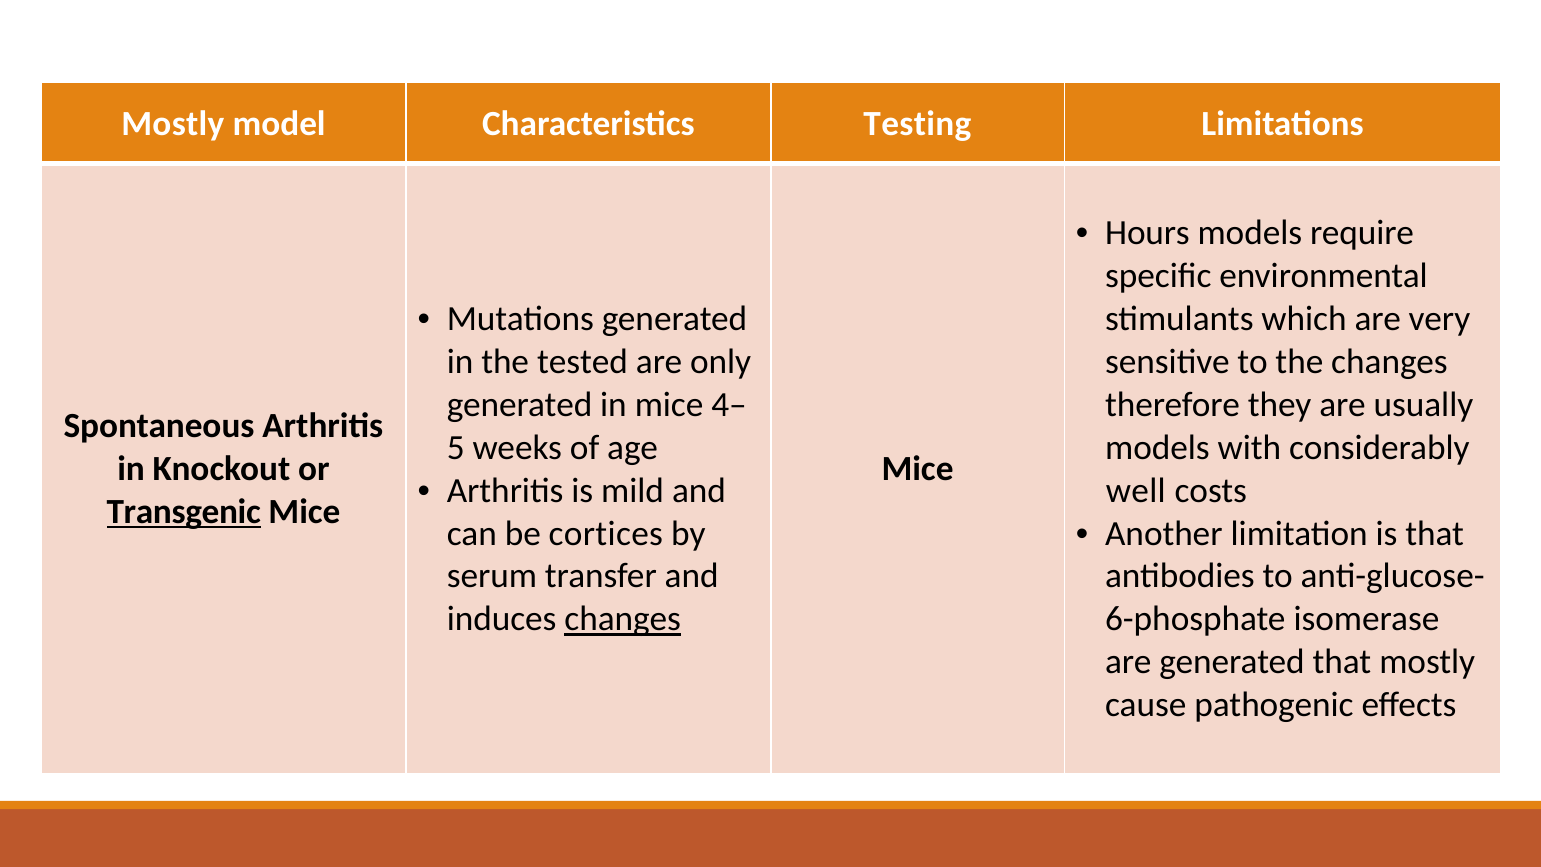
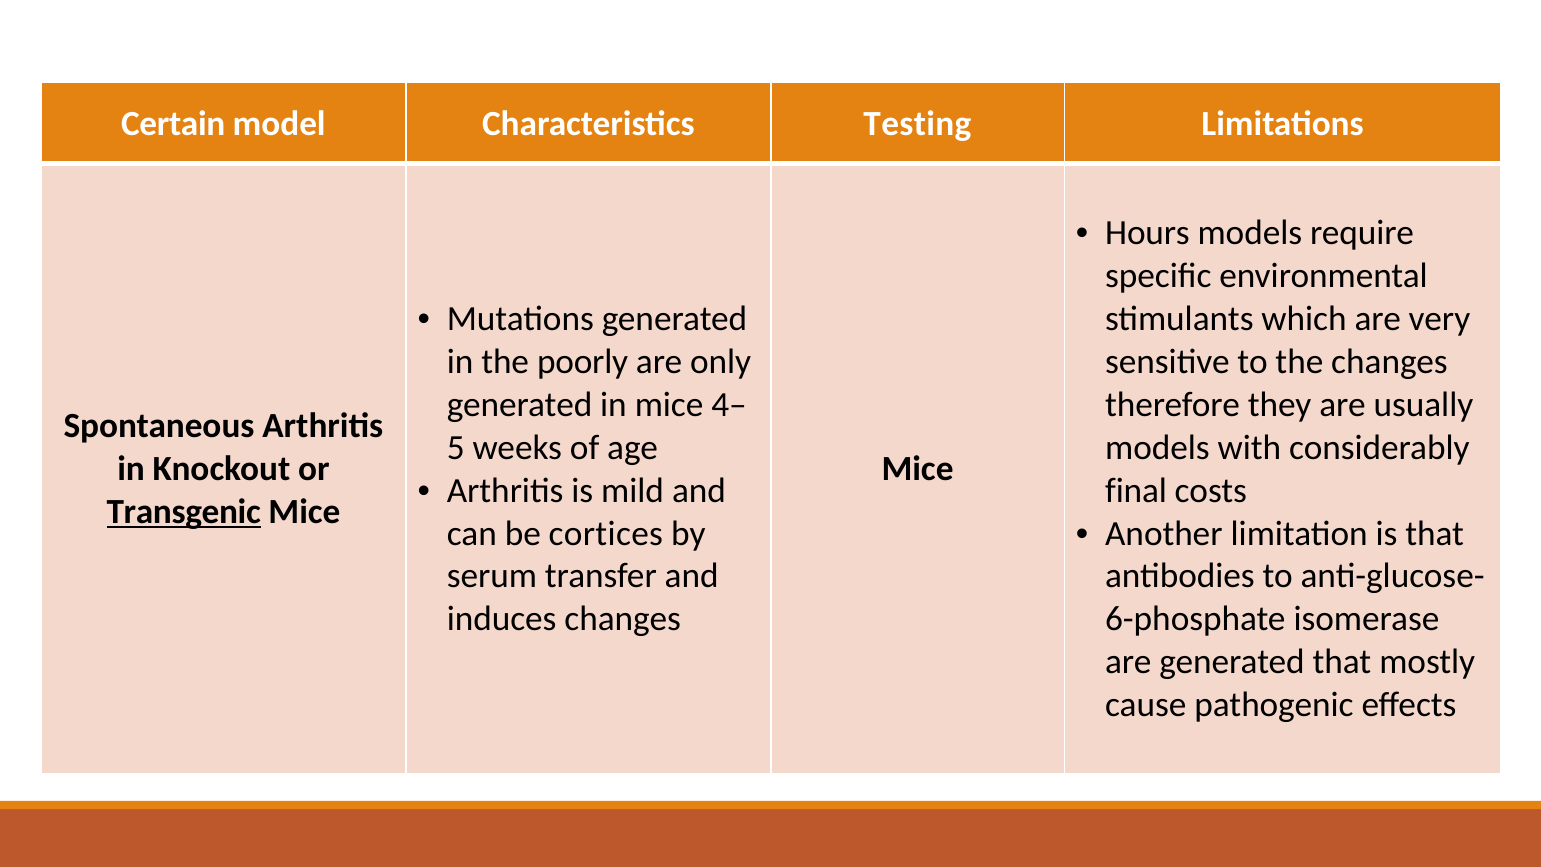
Mostly: Mostly -> Certain (173, 124)
tested: tested -> poorly (583, 361)
well: well -> final (1136, 490)
changes underline: present -> none (623, 619)
